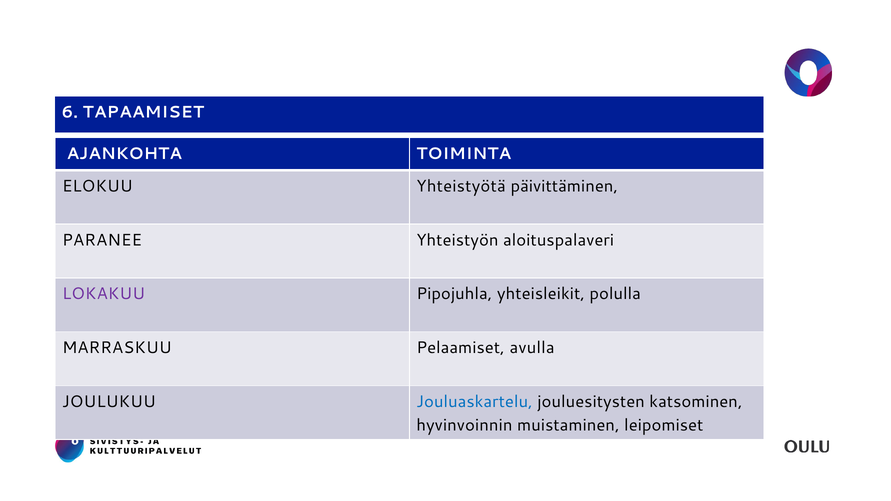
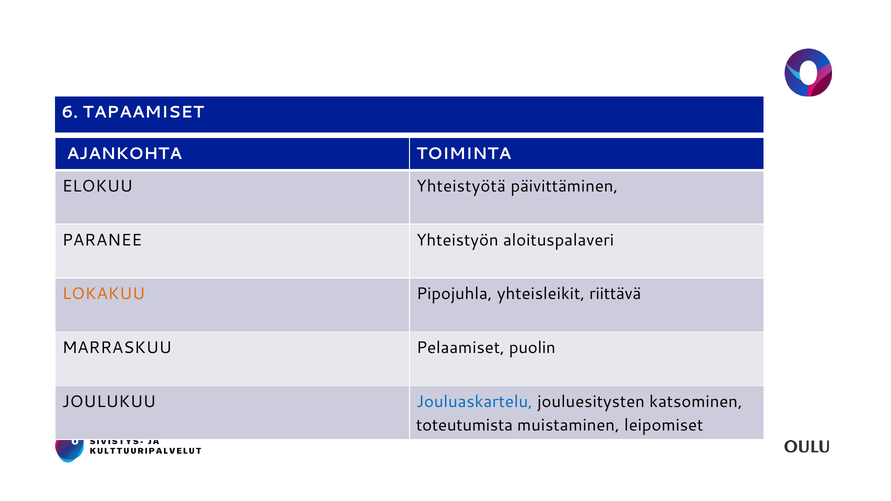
LOKAKUU colour: purple -> orange (104, 294)
polulla: polulla -> riittävä (615, 294)
avulla: avulla -> puolin (532, 348)
hyvinvoinnin: hyvinvoinnin -> toteutumista (464, 425)
